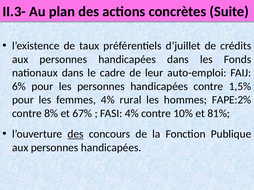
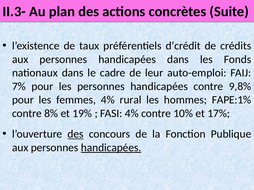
d’juillet: d’juillet -> d’crédit (183, 46)
6%: 6% -> 7% (19, 87)
1,5%: 1,5% -> 9,8% (240, 87)
FAPE:2%: FAPE:2% -> FAPE:1% (232, 100)
67%: 67% -> 19% (82, 114)
81%: 81% -> 17% (219, 114)
handicapées underline: none -> present (111, 148)
